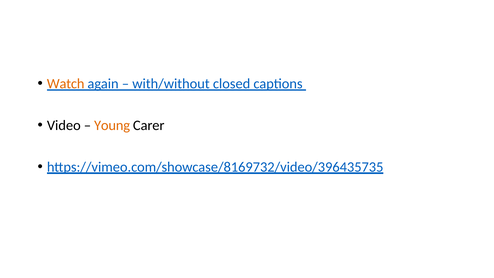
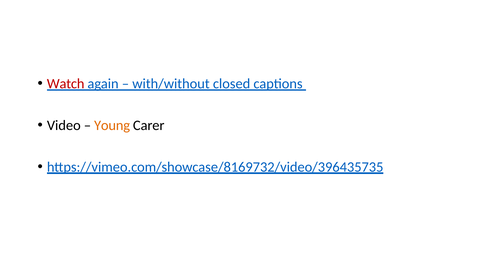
Watch colour: orange -> red (66, 84)
